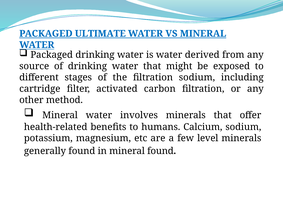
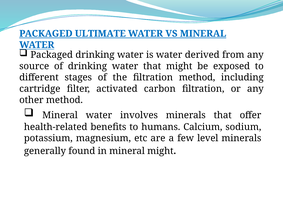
filtration sodium: sodium -> method (197, 78)
mineral found: found -> might (160, 151)
